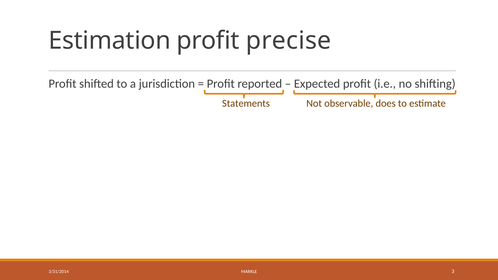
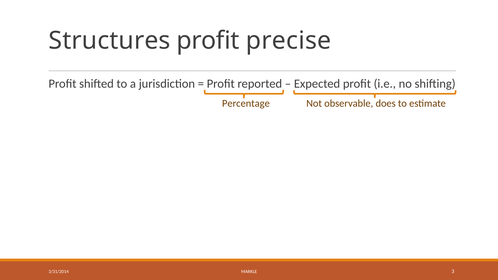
Estimation: Estimation -> Structures (110, 41)
Statements: Statements -> Percentage (246, 103)
